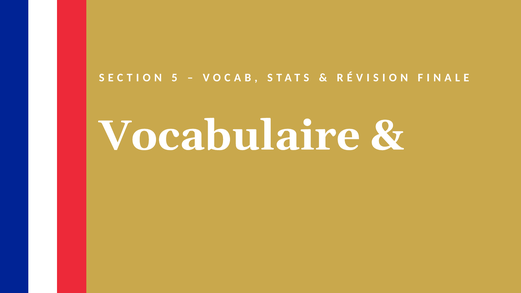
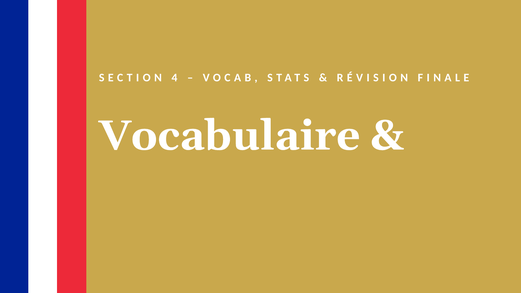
5: 5 -> 4 (174, 78)
